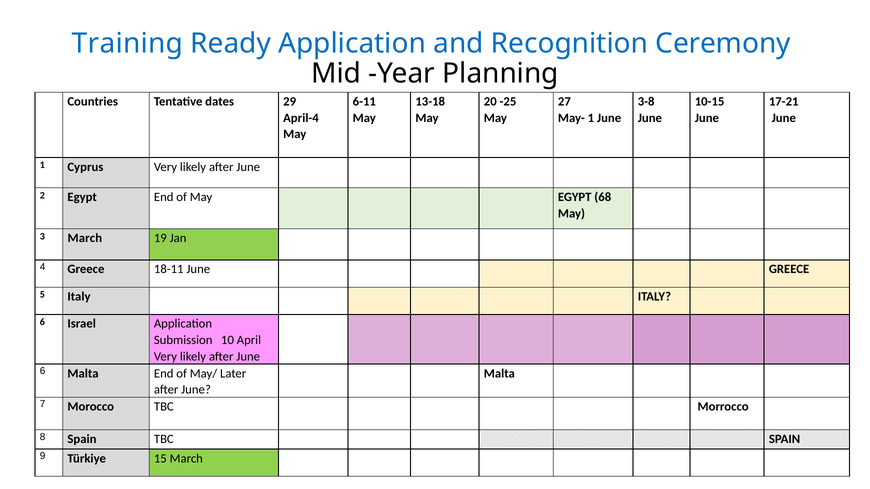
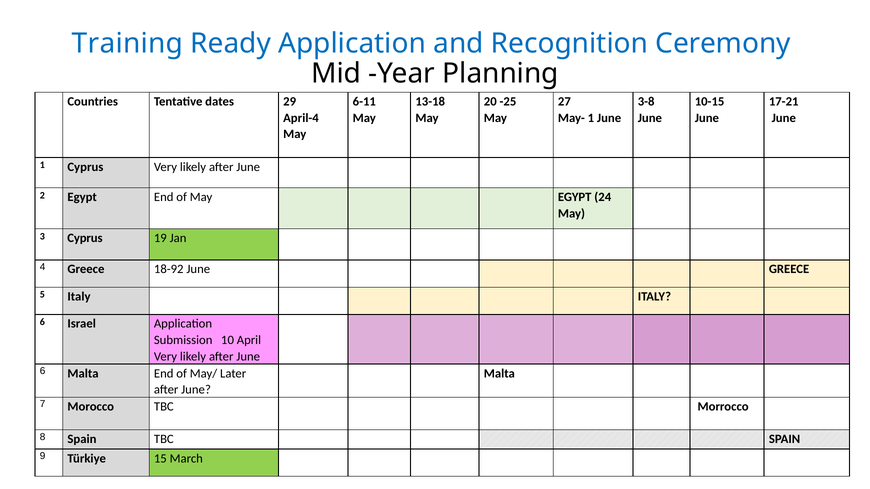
68: 68 -> 24 (603, 197)
3 March: March -> Cyprus (85, 238)
18-11: 18-11 -> 18-92 (169, 269)
